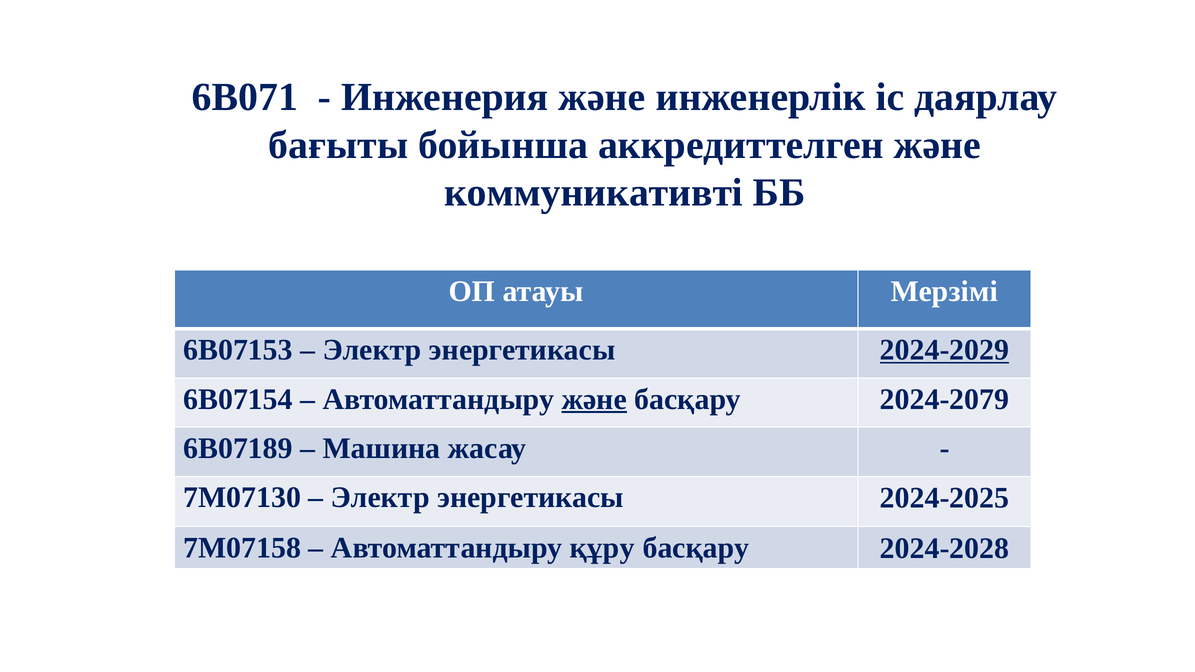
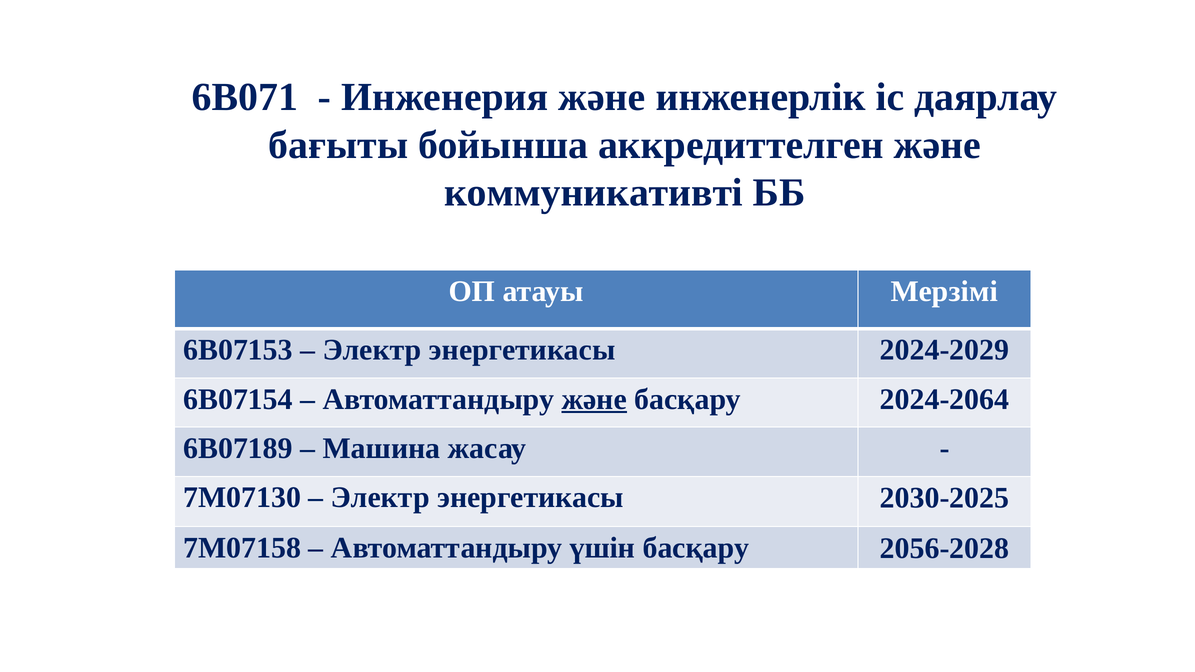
2024-2029 underline: present -> none (944, 350)
2024-2079: 2024-2079 -> 2024-2064 (944, 399)
2024-2025: 2024-2025 -> 2030-2025 (944, 498)
құру: құру -> үшін (602, 548)
2024-2028: 2024-2028 -> 2056-2028 (944, 548)
